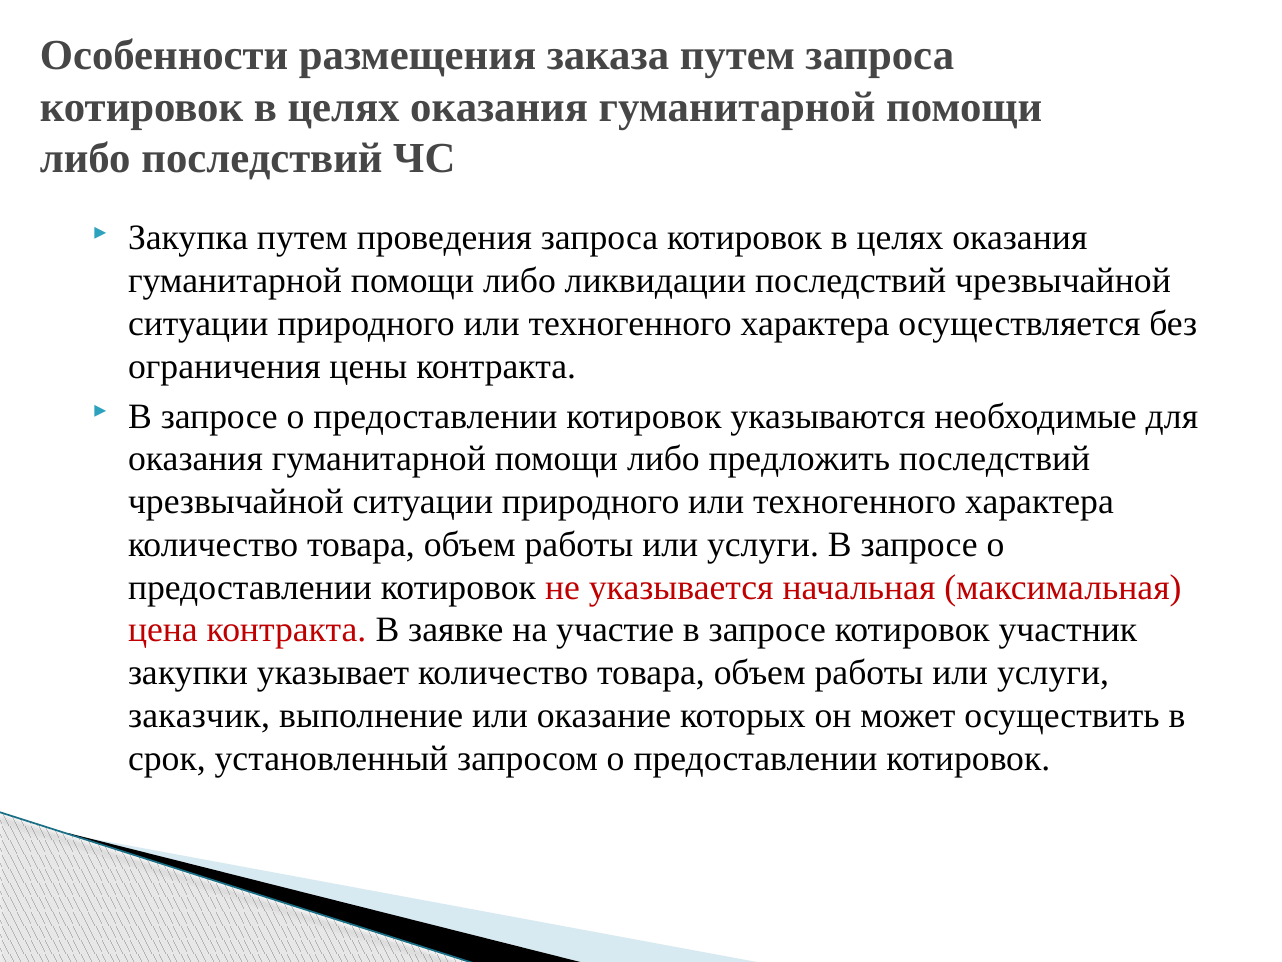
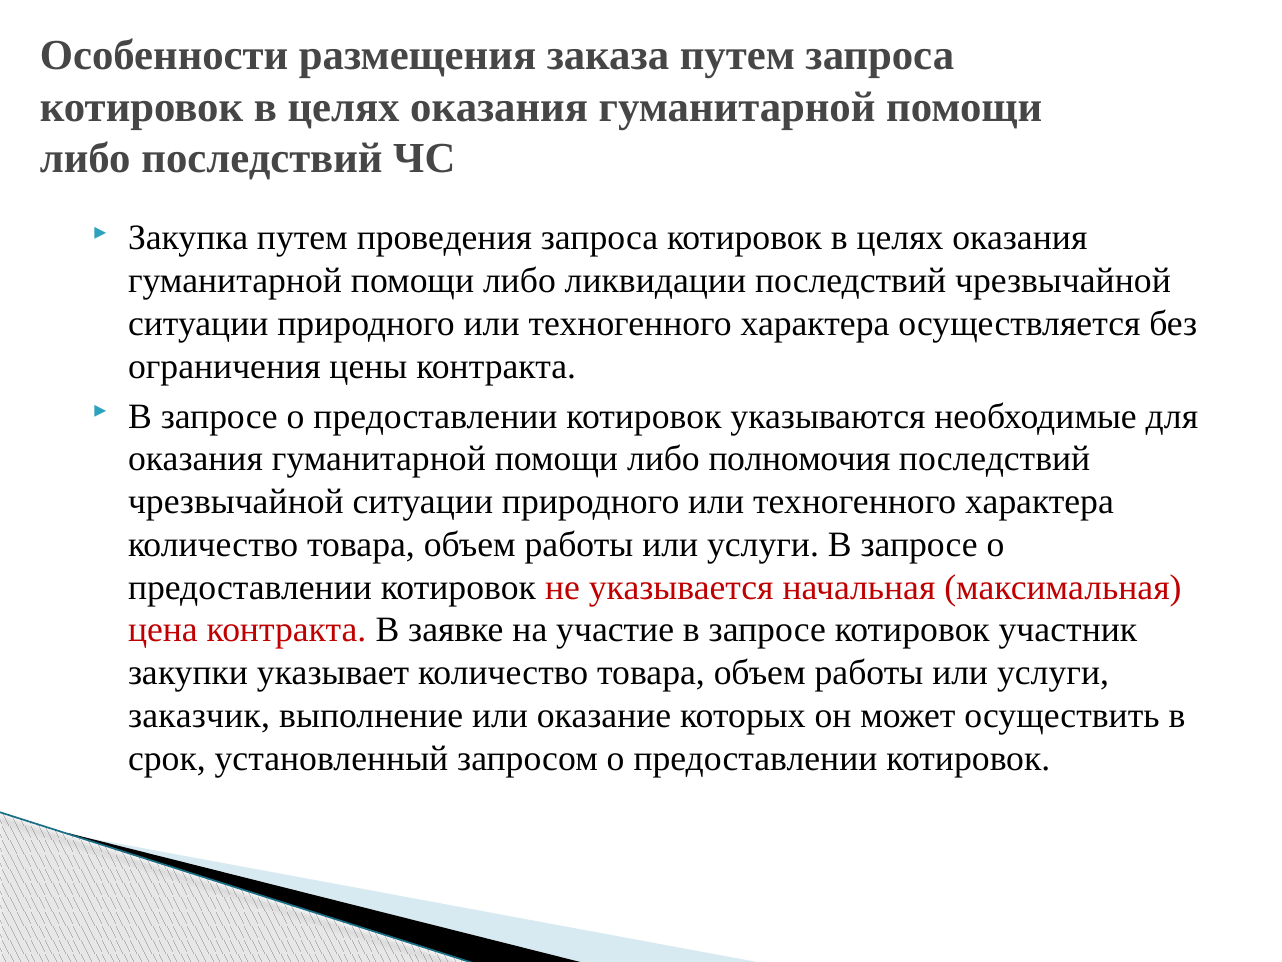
предложить: предложить -> полномочия (800, 459)
